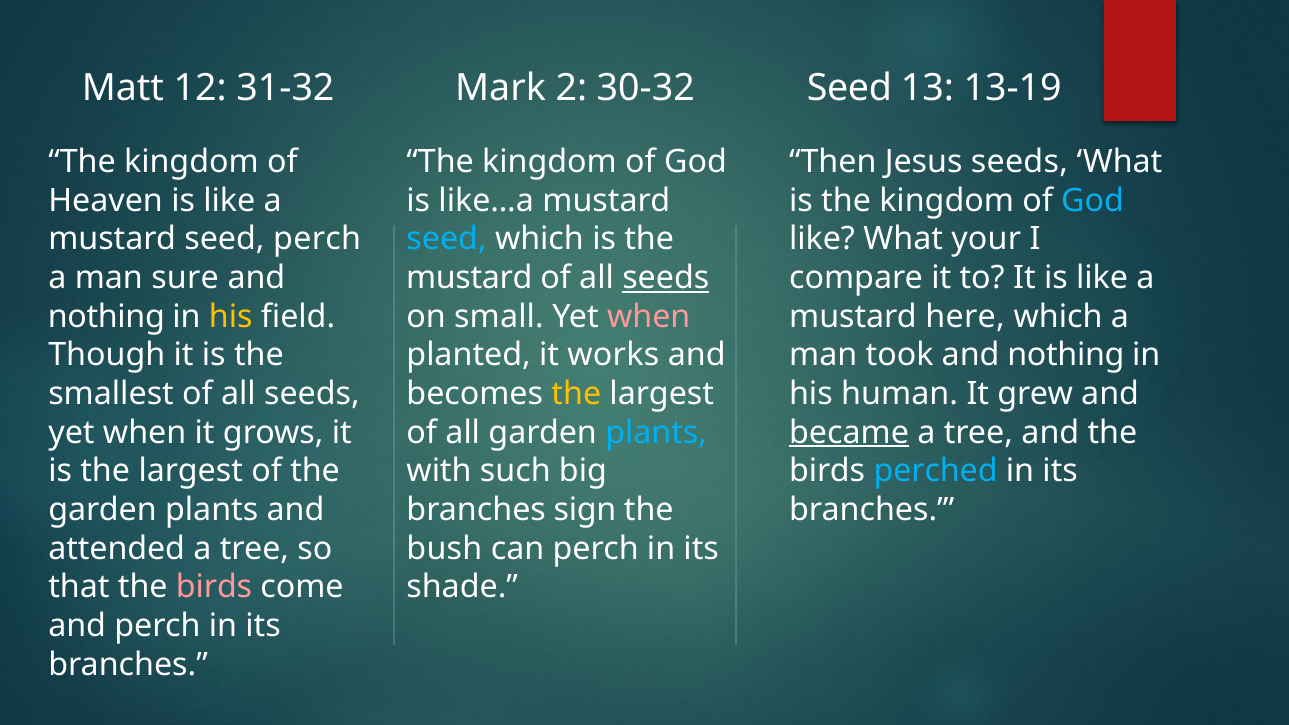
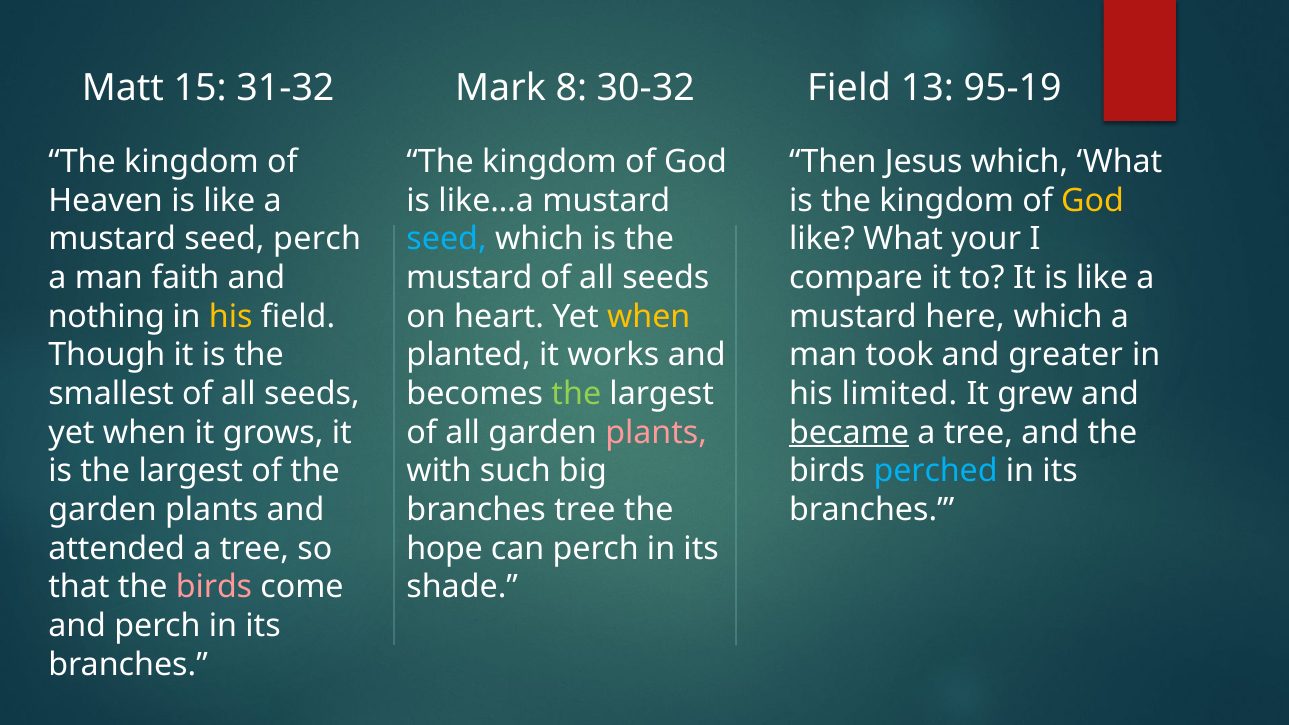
12: 12 -> 15 (200, 88)
2: 2 -> 8 (571, 88)
Seed: Seed -> Field (849, 88)
13-19: 13-19 -> 95-19 (1013, 88)
Jesus seeds: seeds -> which (1020, 162)
God colour: light blue -> yellow (1093, 200)
sure: sure -> faith (185, 278)
seeds underline: present -> none (666, 278)
small: small -> heart (499, 316)
when colour: pink -> yellow (649, 316)
took and nothing: nothing -> greater (1066, 355)
the colour: yellow -> light green (576, 394)
human: human -> limited (900, 394)
plants colour: light blue -> pink (656, 432)
branches sign: sign -> tree (585, 510)
bush: bush -> hope (445, 548)
